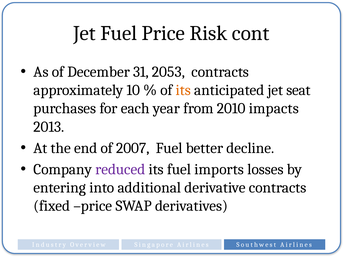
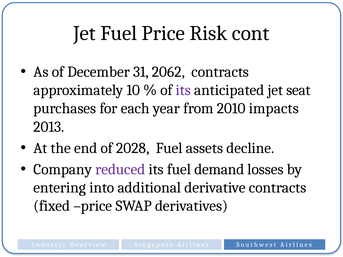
2053: 2053 -> 2062 (168, 72)
its colour: orange -> purple (183, 90)
2007: 2007 -> 2028 (133, 148)
better: better -> assets (204, 148)
imports: imports -> demand (219, 170)
